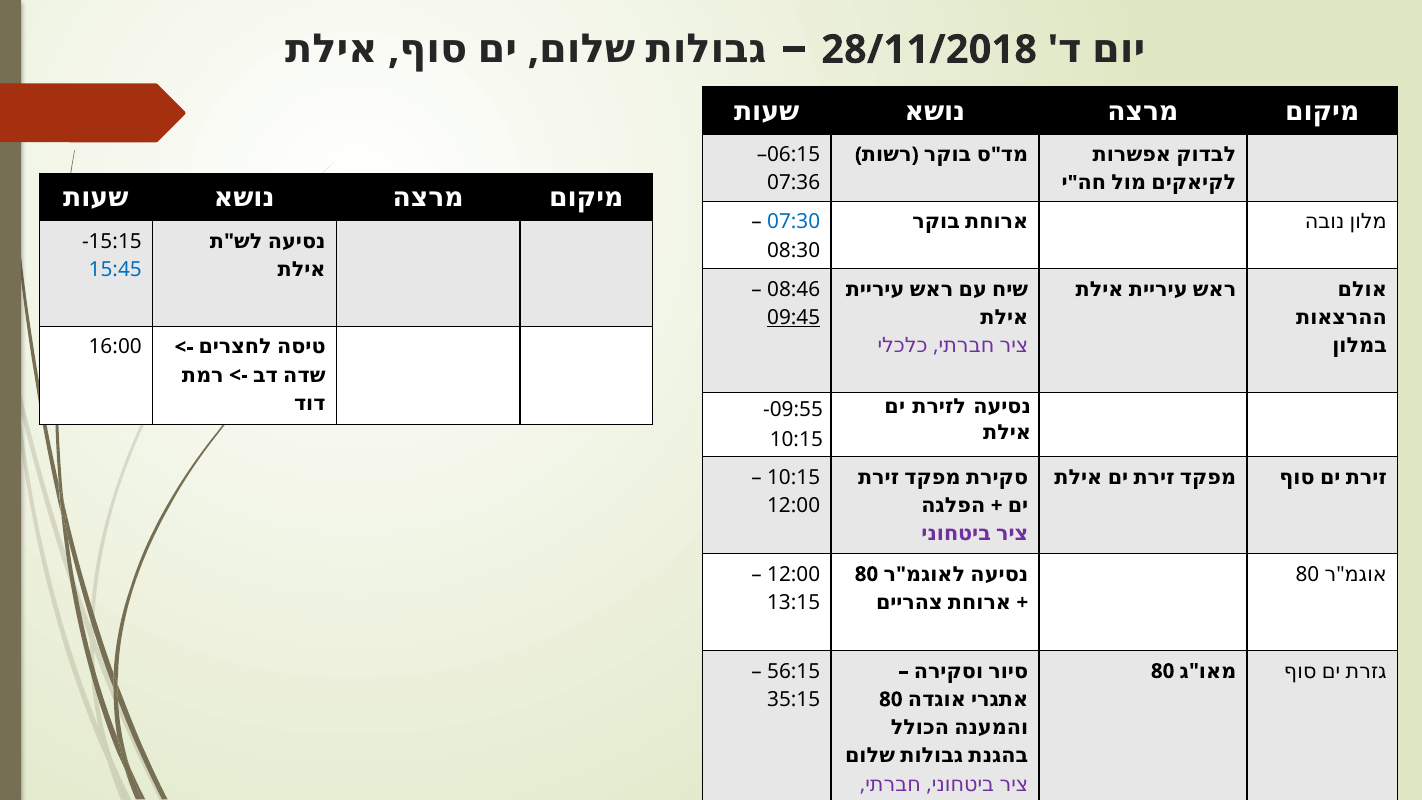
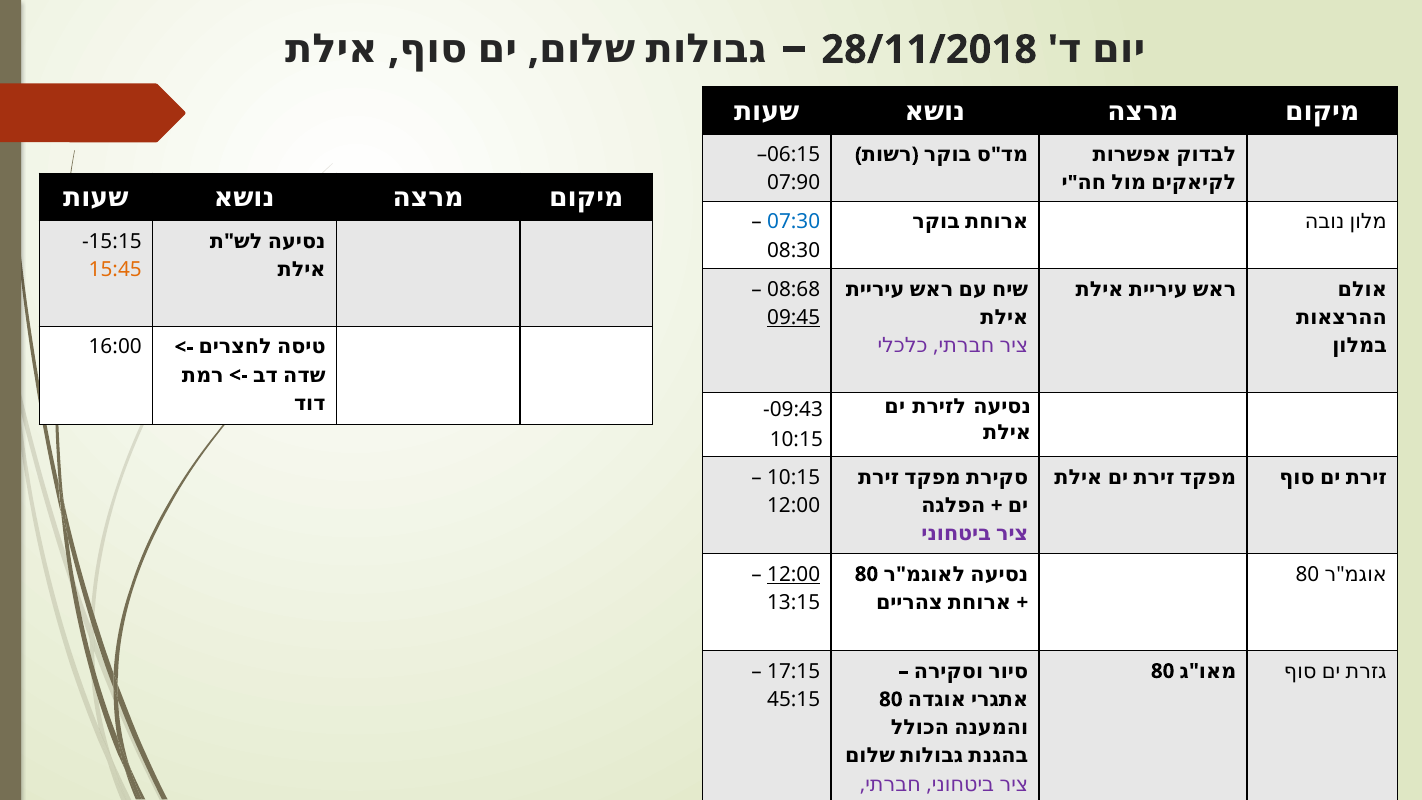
07:36: 07:36 -> 07:90 (794, 183)
15:45 colour: blue -> orange (115, 270)
08:46: 08:46 -> 08:68 (794, 289)
09:55: 09:55 -> 09:43 (796, 410)
12:00 underline: none -> present (794, 574)
56:15: 56:15 -> 17:15 (794, 671)
35:15: 35:15 -> 45:15 (794, 699)
